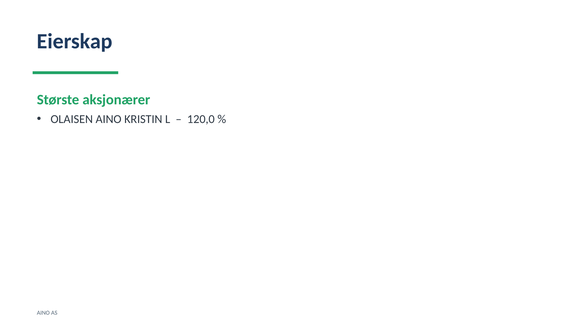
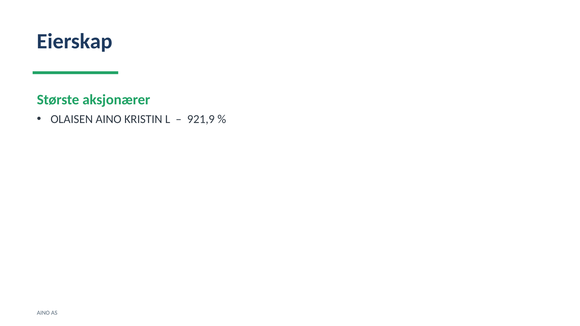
120,0: 120,0 -> 921,9 (201, 119)
